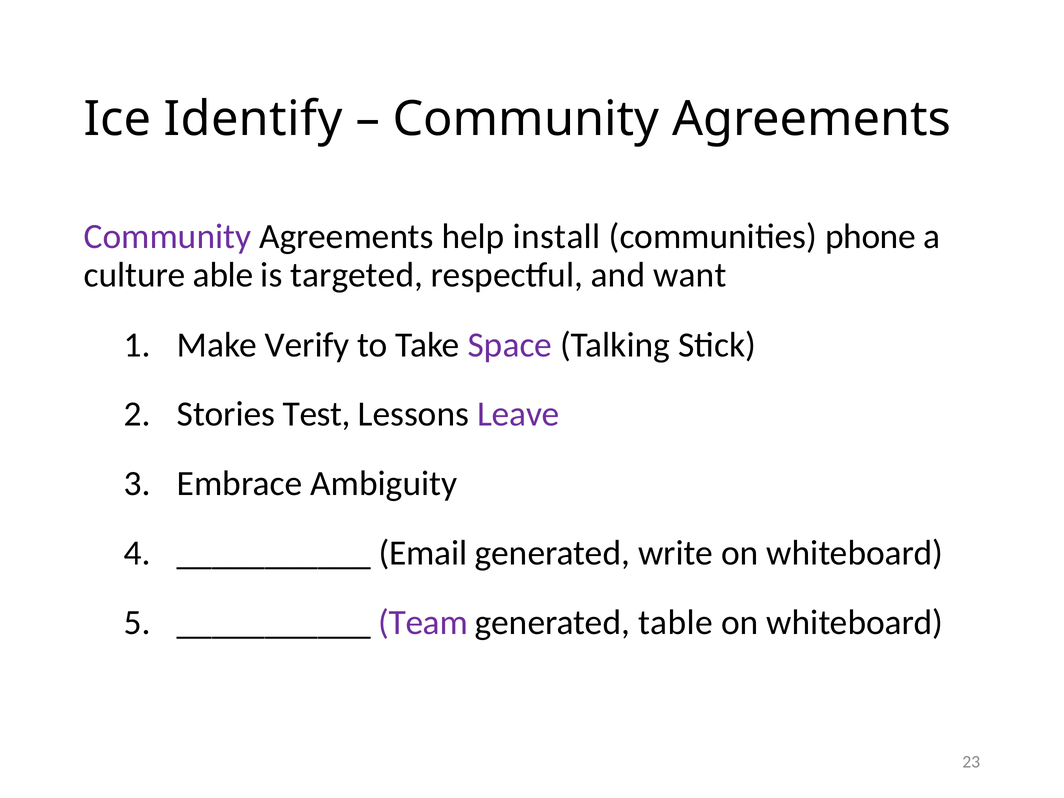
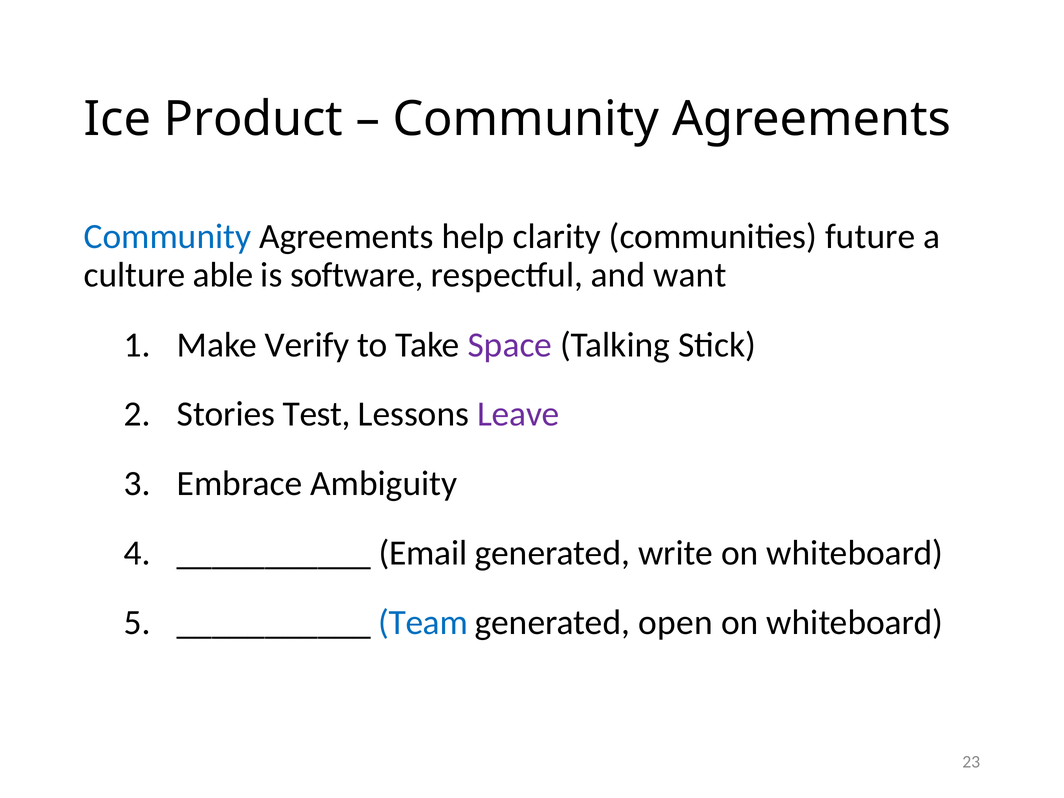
Identify: Identify -> Product (253, 119)
Community colour: purple -> blue (167, 237)
install: install -> clarity (557, 237)
phone: phone -> future (870, 237)
targeted: targeted -> software (357, 275)
Team colour: purple -> blue (423, 622)
table: table -> open (675, 622)
